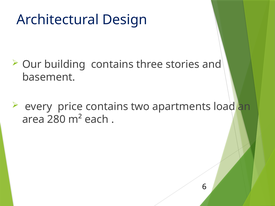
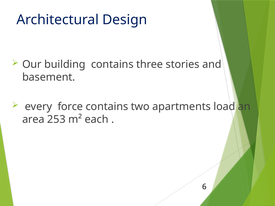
price: price -> force (70, 107)
280: 280 -> 253 (56, 119)
